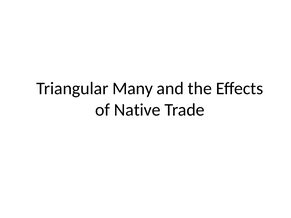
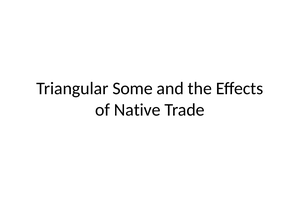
Many: Many -> Some (133, 89)
